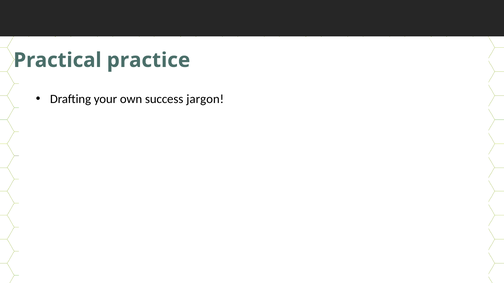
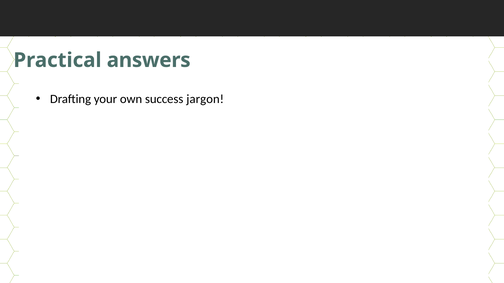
practice: practice -> answers (149, 60)
